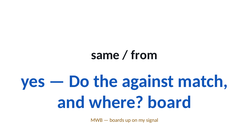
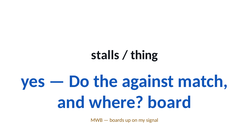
same: same -> stalls (105, 55)
from: from -> thing (144, 55)
